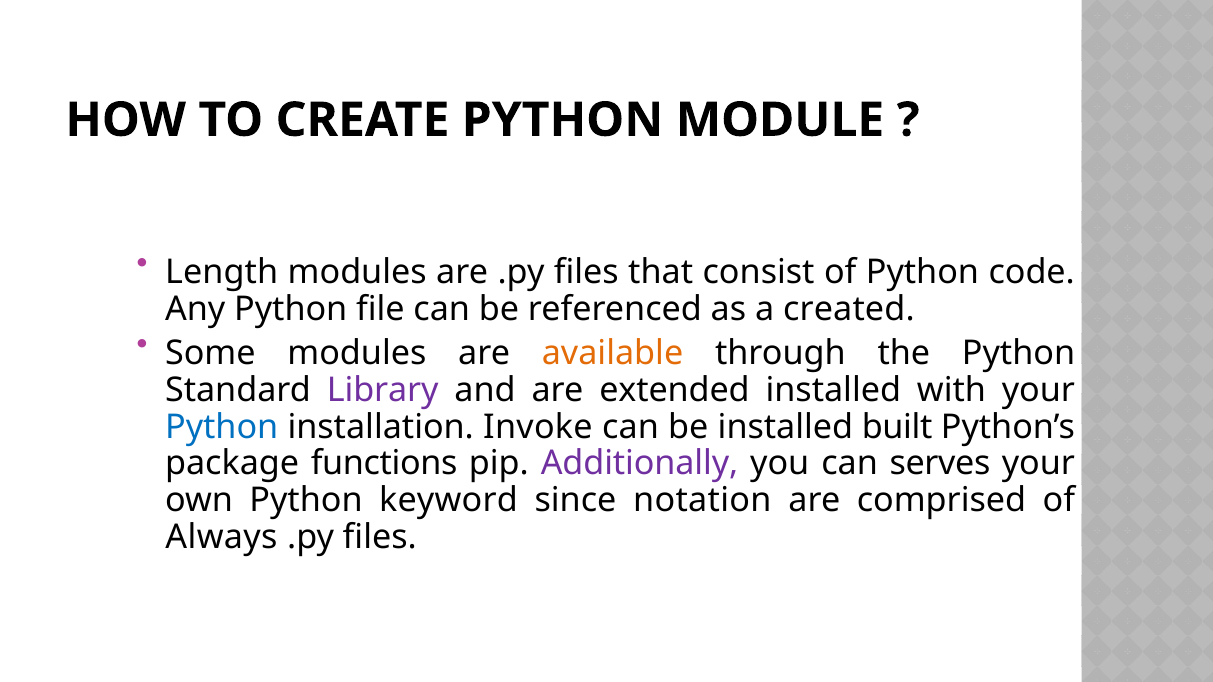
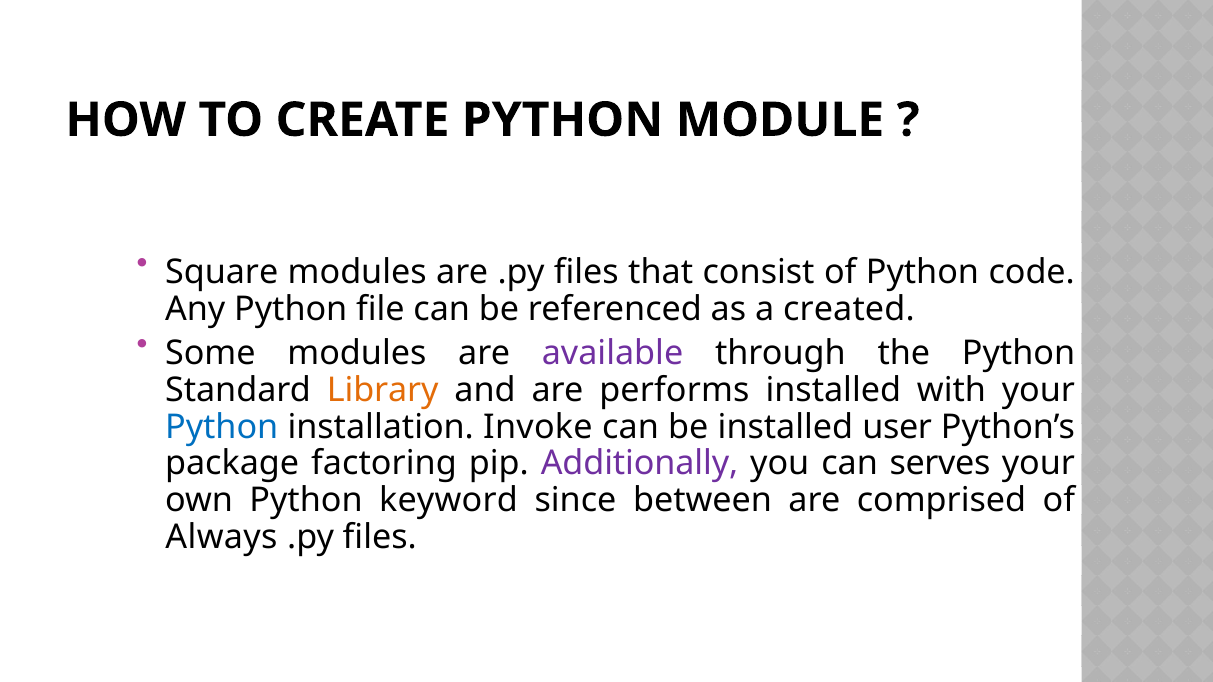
Length: Length -> Square (222, 273)
available colour: orange -> purple (613, 353)
Library colour: purple -> orange (383, 390)
extended: extended -> performs (674, 390)
built: built -> user (897, 427)
functions: functions -> factoring (384, 464)
notation: notation -> between (703, 501)
